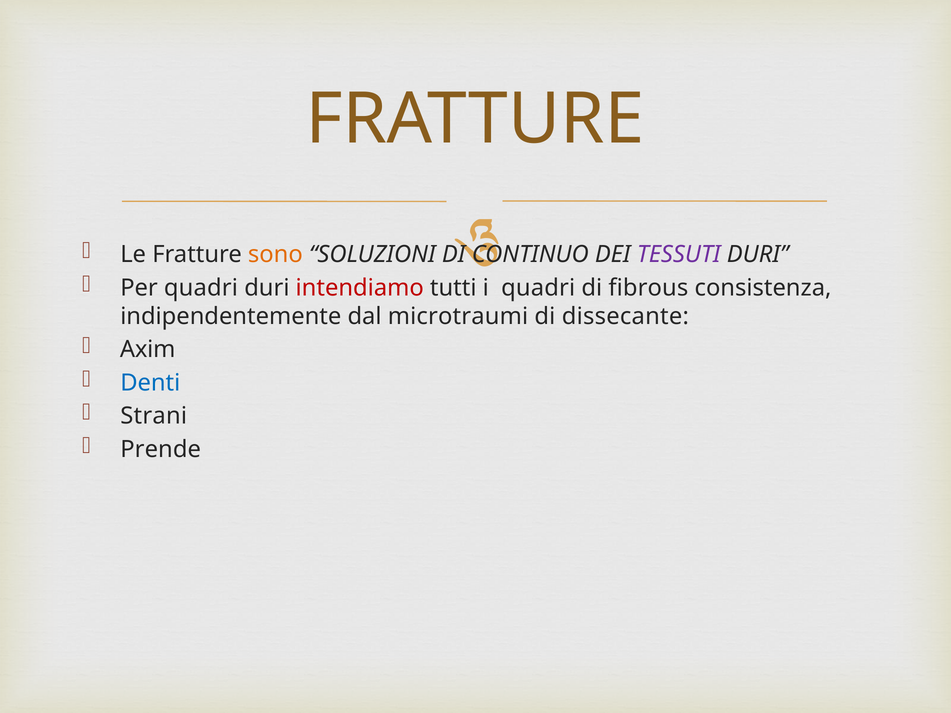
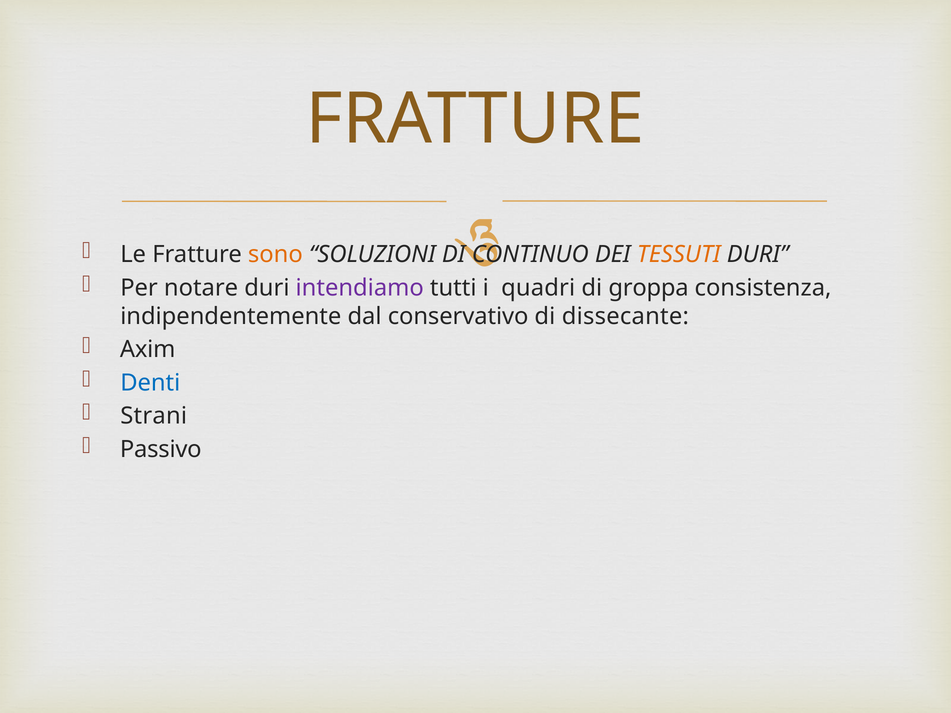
TESSUTI colour: purple -> orange (679, 255)
Per quadri: quadri -> notare (201, 288)
intendiamo colour: red -> purple (360, 288)
fibrous: fibrous -> groppa (649, 288)
microtraumi: microtraumi -> conservativo (458, 316)
Prende: Prende -> Passivo (161, 449)
